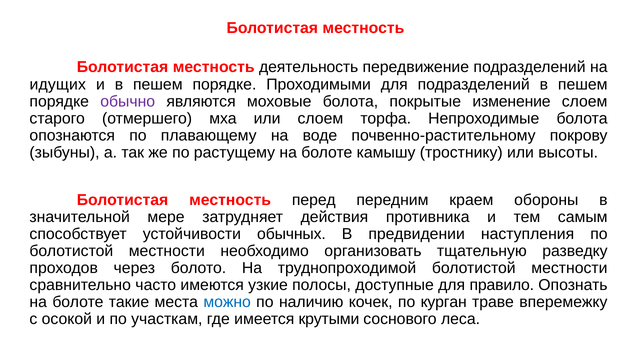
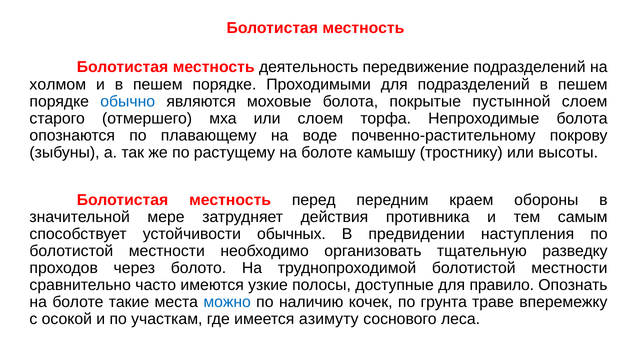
идущих: идущих -> холмом (58, 85)
обычно colour: purple -> blue (128, 102)
изменение: изменение -> пустынной (511, 102)
курган: курган -> грунта (444, 302)
крутыми: крутыми -> азимуту (329, 319)
